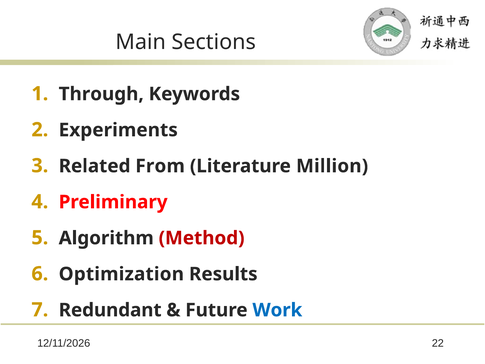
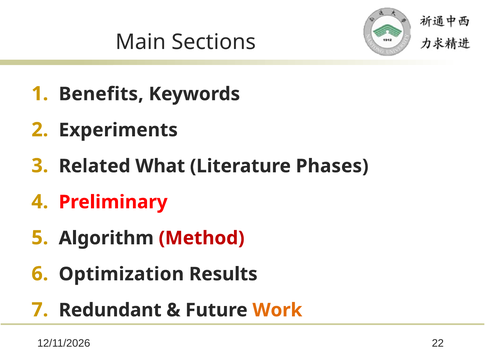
Through: Through -> Benefits (101, 94)
From: From -> What (160, 166)
Million: Million -> Phases (332, 166)
Work colour: blue -> orange (277, 310)
